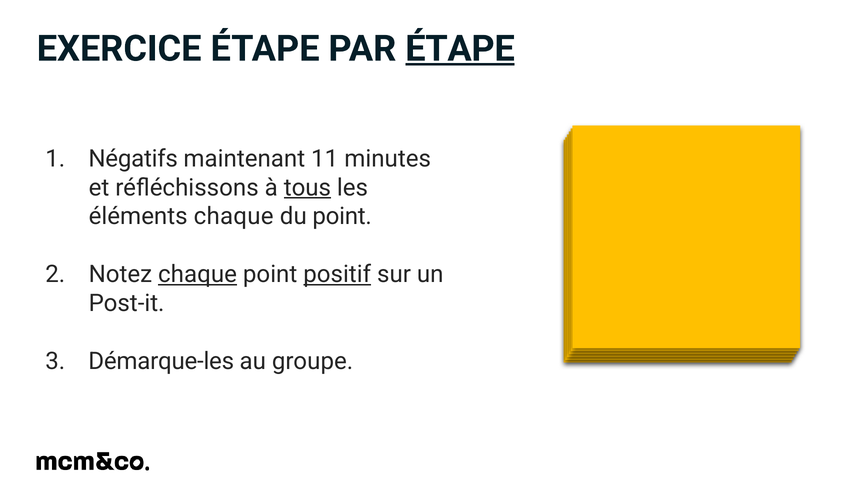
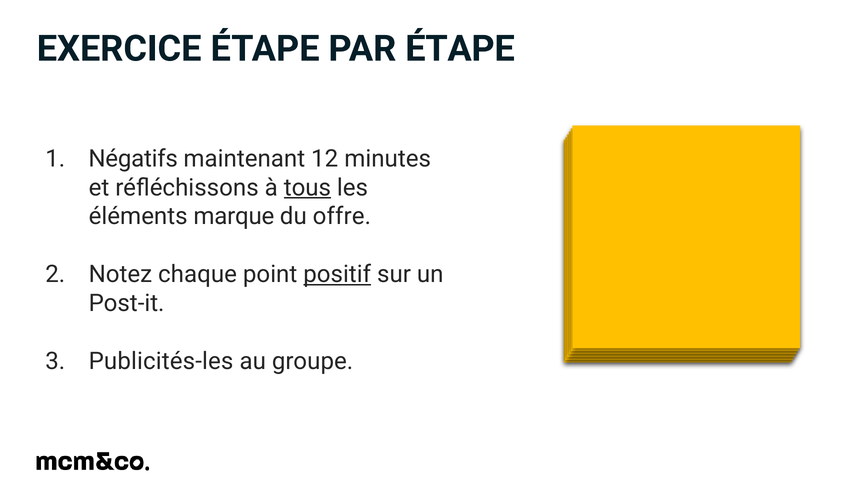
ÉTAPE underline: present -> none (460, 49)
11: 11 -> 12 (325, 159)
éléments chaque: chaque -> marque (234, 216)
du point: point -> offre (342, 216)
chaque underline: present -> none (198, 274)
Démarque-les: Démarque-les -> Publicités-les (161, 361)
